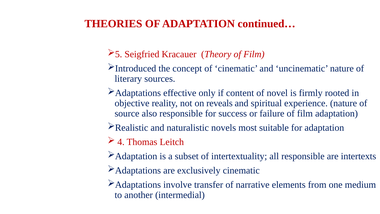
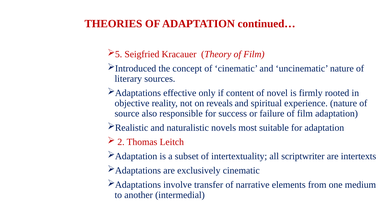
4: 4 -> 2 (121, 142)
all responsible: responsible -> scriptwriter (303, 156)
